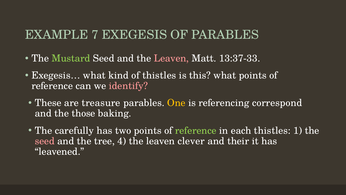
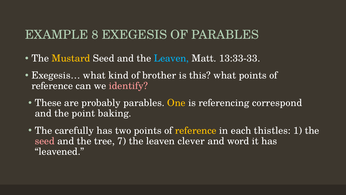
7: 7 -> 8 (95, 35)
Mustard colour: light green -> yellow (71, 58)
Leaven colour: pink -> light blue (171, 58)
13:37-33: 13:37-33 -> 13:33-33 (240, 58)
of thistles: thistles -> brother (159, 75)
treasure: treasure -> probably (101, 103)
those: those -> point (83, 113)
reference colour: light green -> yellow (196, 130)
4: 4 -> 7 (122, 141)
their: their -> word (238, 141)
